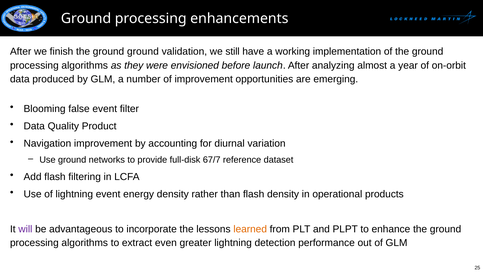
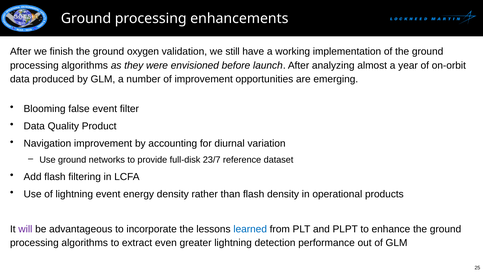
ground ground: ground -> oxygen (143, 51)
67/7: 67/7 -> 23/7 (212, 160)
learned colour: orange -> blue (250, 229)
